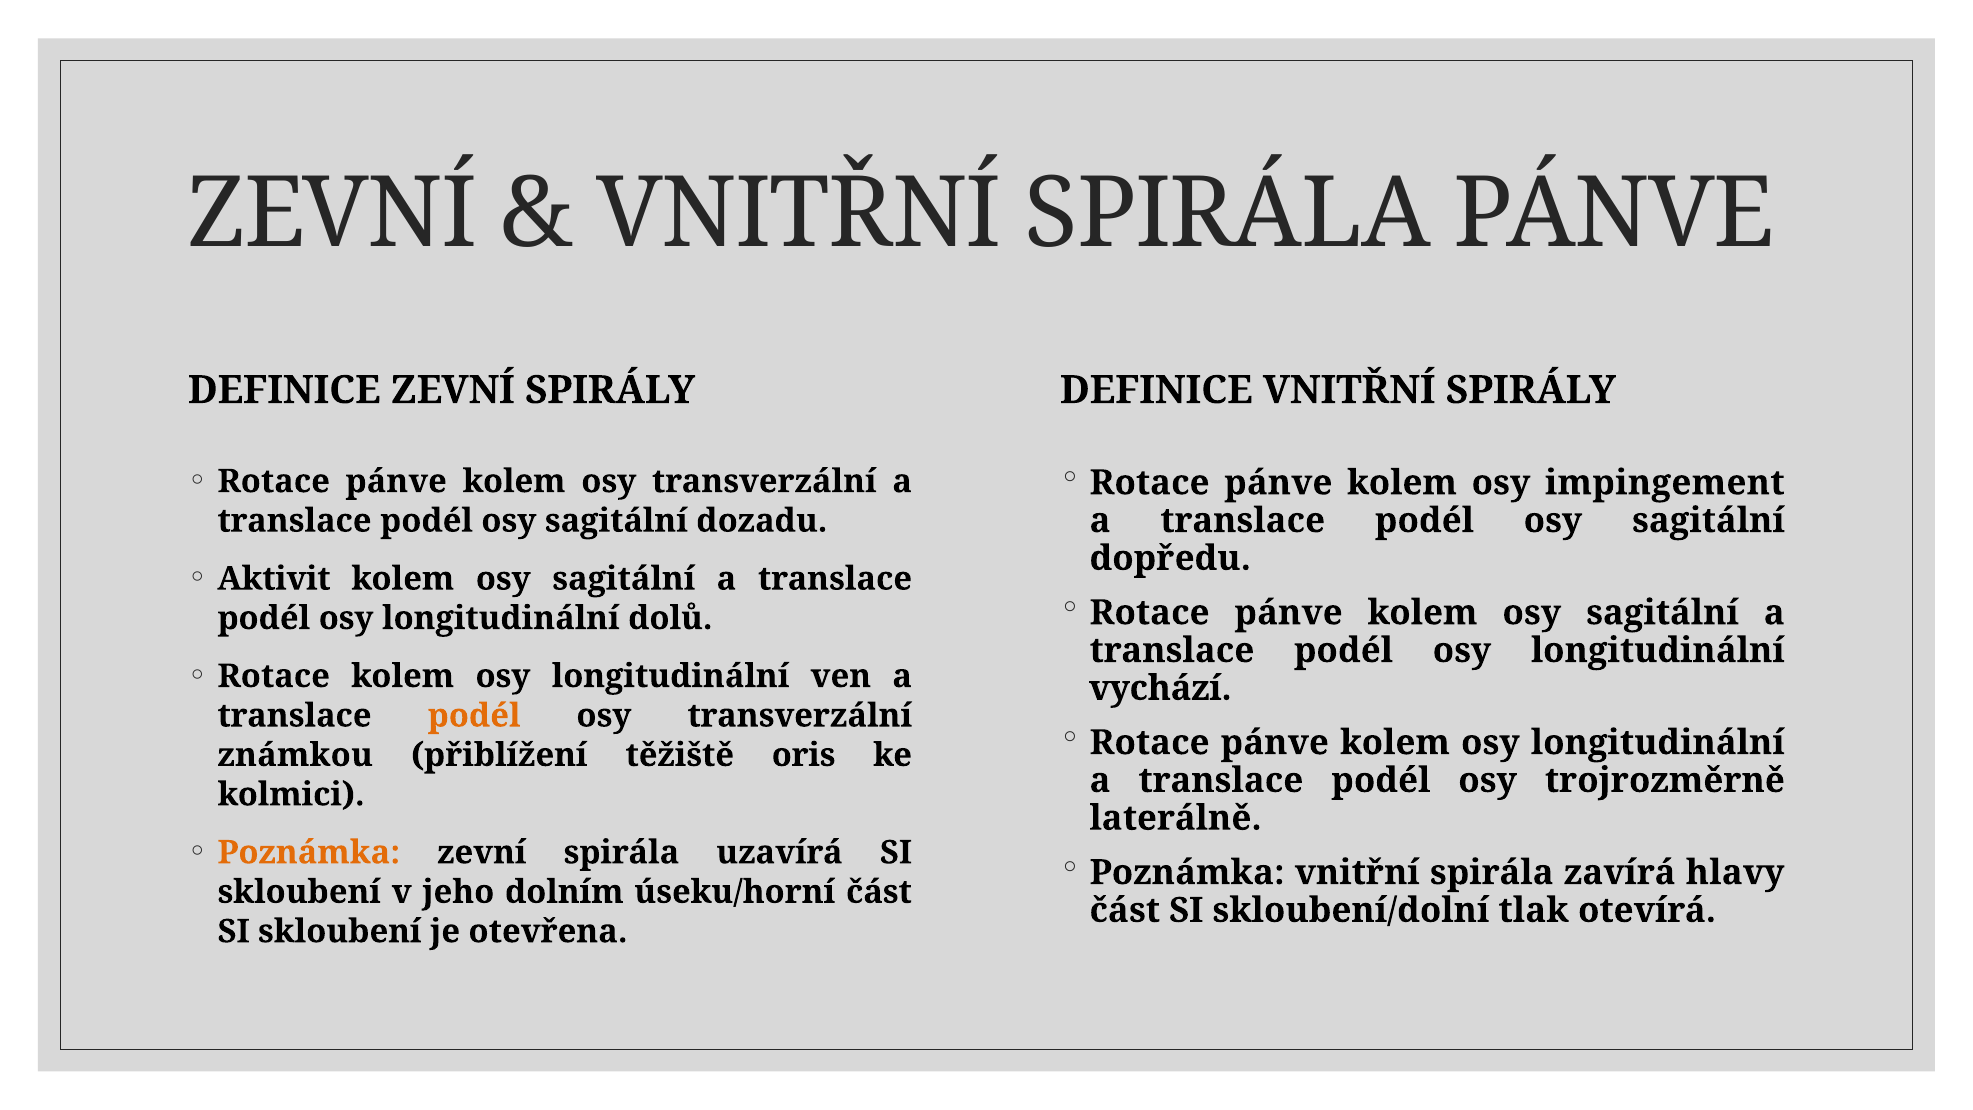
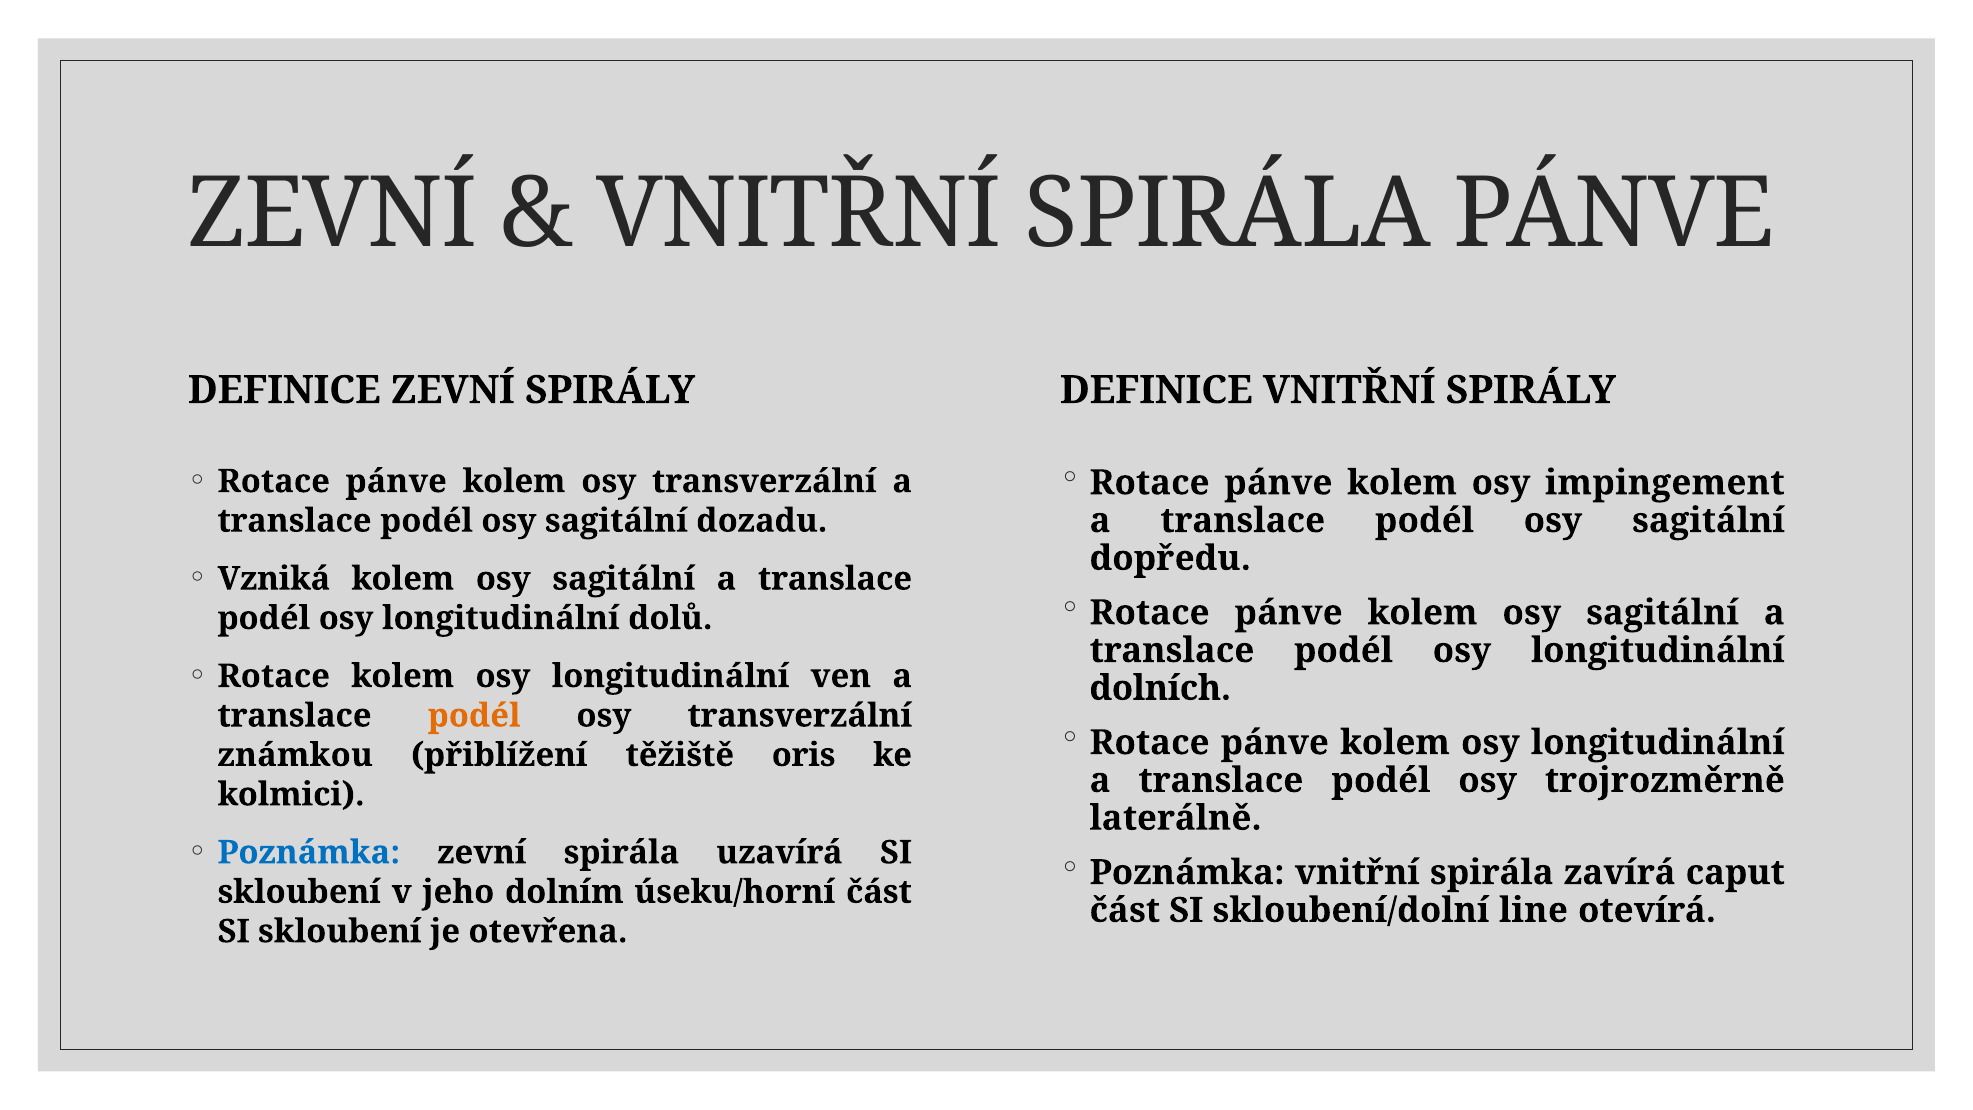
Aktivit: Aktivit -> Vzniká (274, 579)
vychází: vychází -> dolních (1160, 688)
Poznámka colour: orange -> blue (309, 852)
hlavy: hlavy -> caput (1735, 872)
tlak: tlak -> line (1533, 910)
